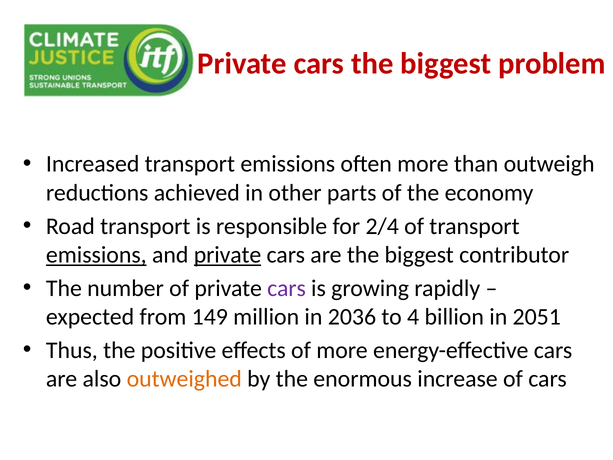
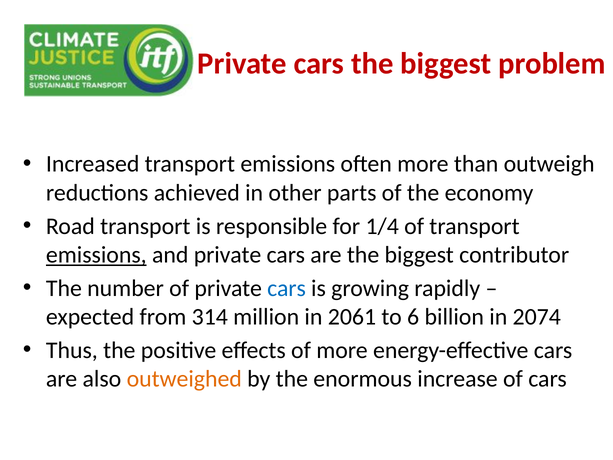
2/4: 2/4 -> 1/4 (382, 226)
private underline: present -> none (228, 255)
cars colour: purple -> blue (287, 288)
149: 149 -> 314 (210, 317)
2036: 2036 -> 2061 (352, 317)
4: 4 -> 6 (413, 317)
2051: 2051 -> 2074 (537, 317)
